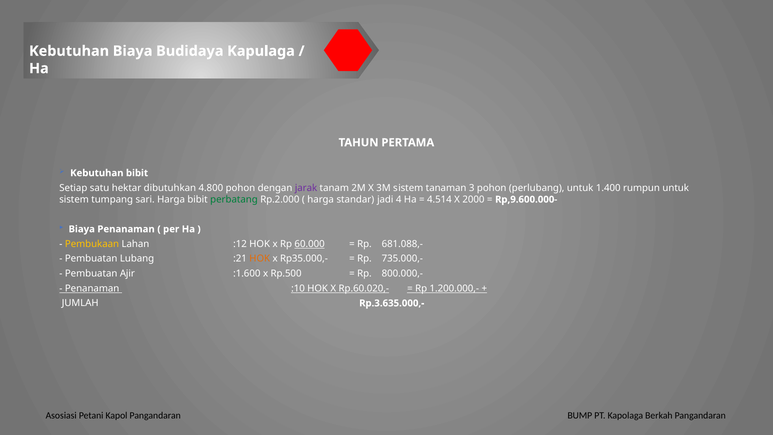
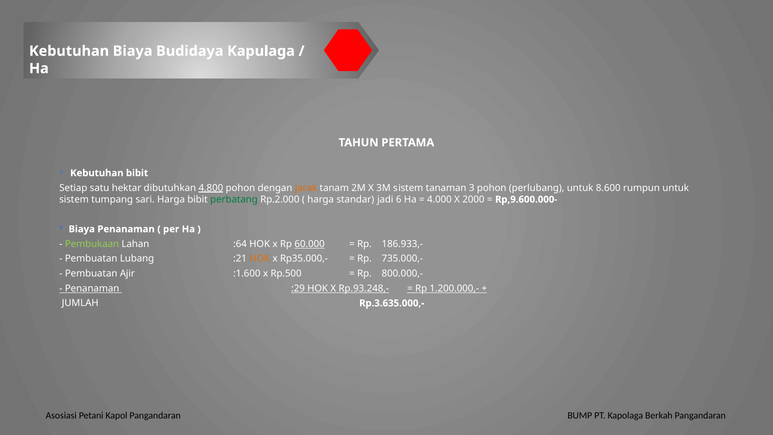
4.800 underline: none -> present (211, 188)
jarak colour: purple -> orange (306, 188)
1.400: 1.400 -> 8.600 (608, 188)
4: 4 -> 6 (399, 199)
4.514: 4.514 -> 4.000 (439, 199)
Pembukaan colour: yellow -> light green (92, 244)
:12: :12 -> :64 (240, 244)
681.088,-: 681.088,- -> 186.933,- (402, 244)
:10: :10 -> :29 (298, 288)
Rp.60.020,-: Rp.60.020,- -> Rp.93.248,- (364, 288)
